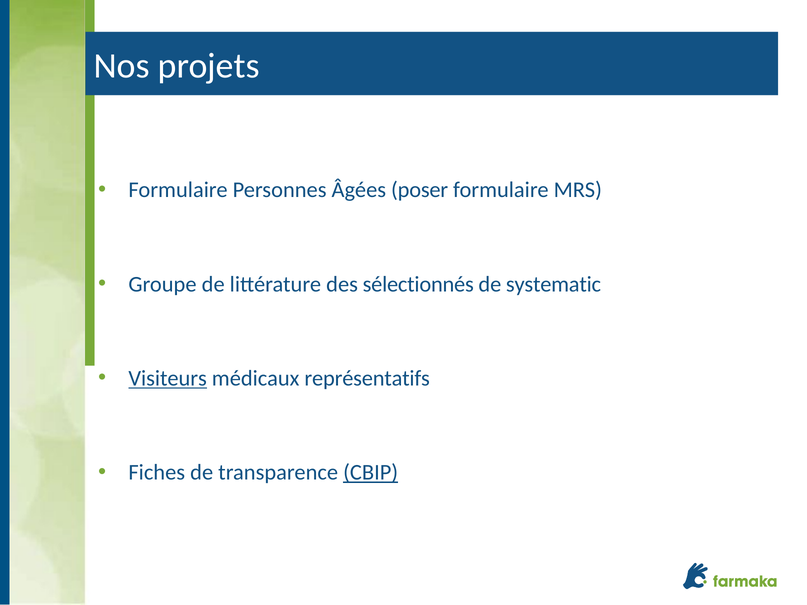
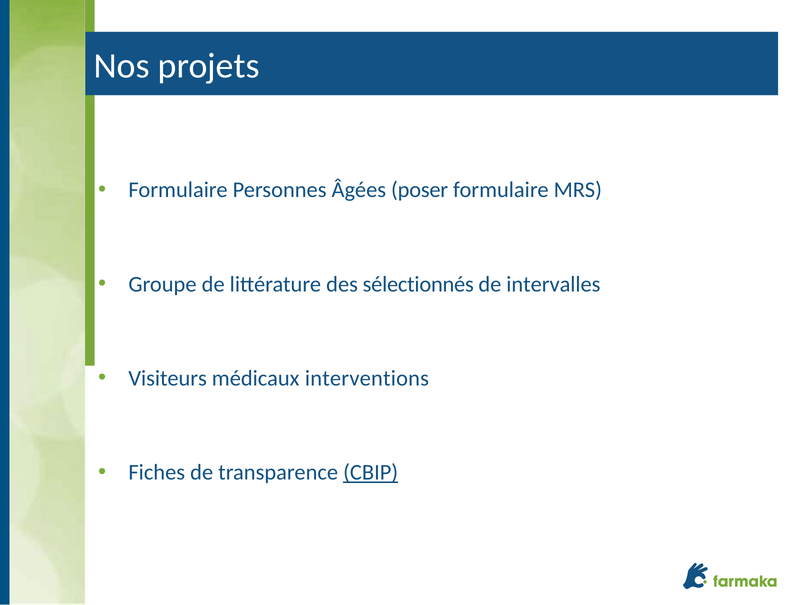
systematic: systematic -> intervalles (553, 284)
Visiteurs underline: present -> none (168, 378)
représentatifs: représentatifs -> interventions (367, 378)
